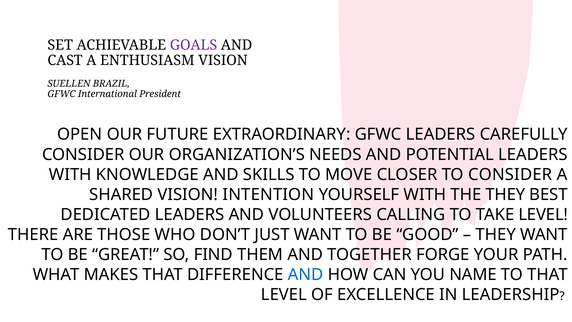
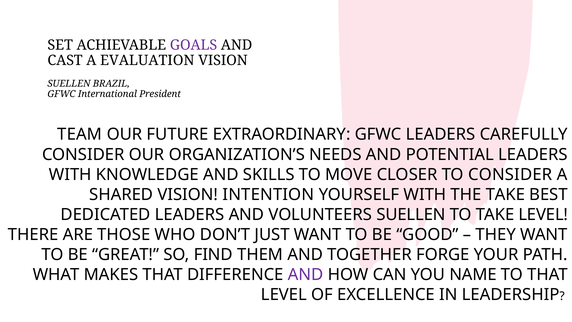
ENTHUSIASM: ENTHUSIASM -> EVALUATION (147, 60)
OPEN: OPEN -> TEAM (80, 134)
THE THEY: THEY -> TAKE (505, 194)
VOLUNTEERS CALLING: CALLING -> SUELLEN (411, 214)
AND colour: blue -> purple (306, 275)
